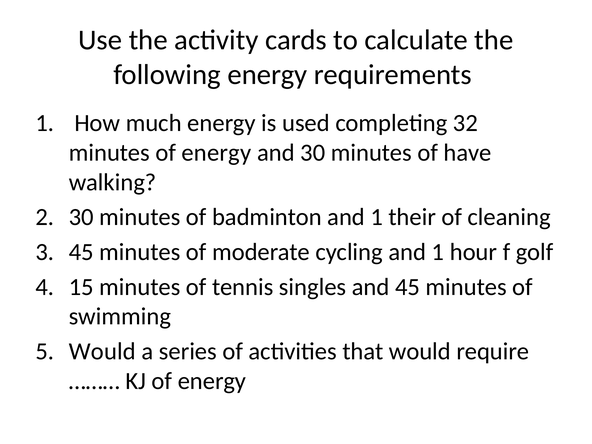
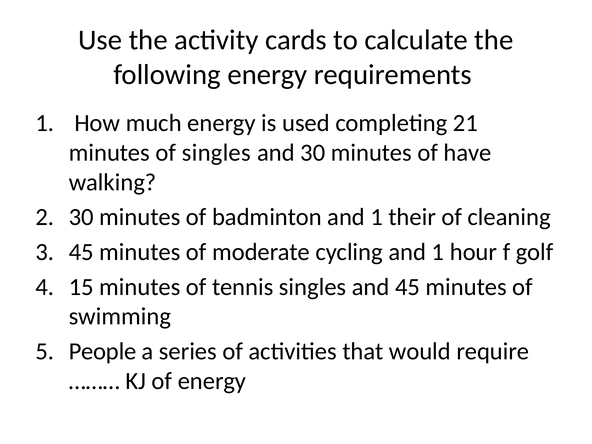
32: 32 -> 21 (465, 123)
minutes of energy: energy -> singles (216, 153)
Would: Would -> People (103, 351)
